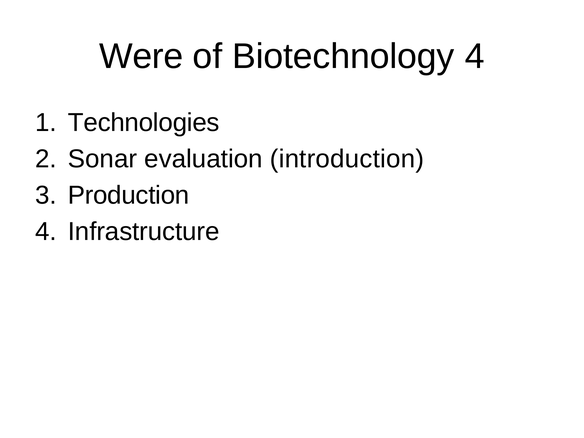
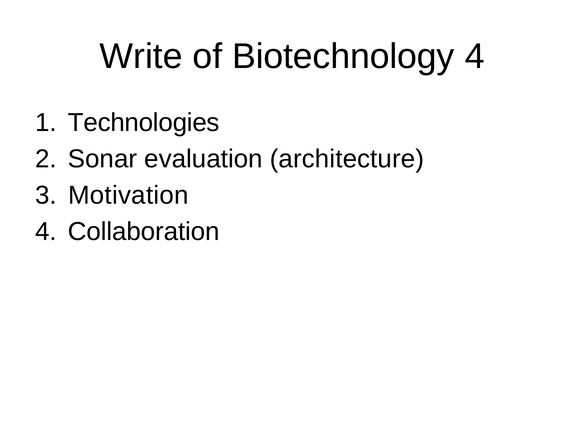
Were: Were -> Write (141, 57)
introduction: introduction -> architecture (347, 159)
Production: Production -> Motivation (128, 195)
Infrastructure: Infrastructure -> Collaboration (144, 232)
